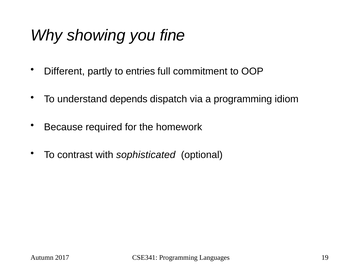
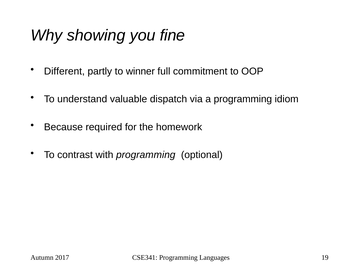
entries: entries -> winner (140, 71)
depends: depends -> valuable (129, 99)
with sophisticated: sophisticated -> programming (146, 155)
